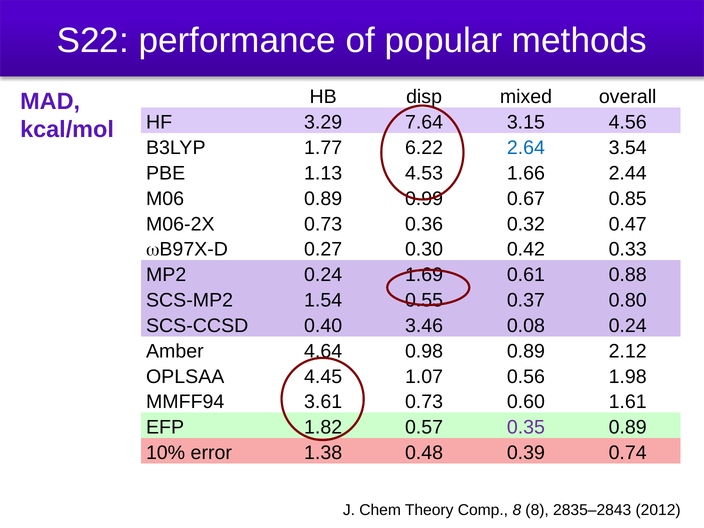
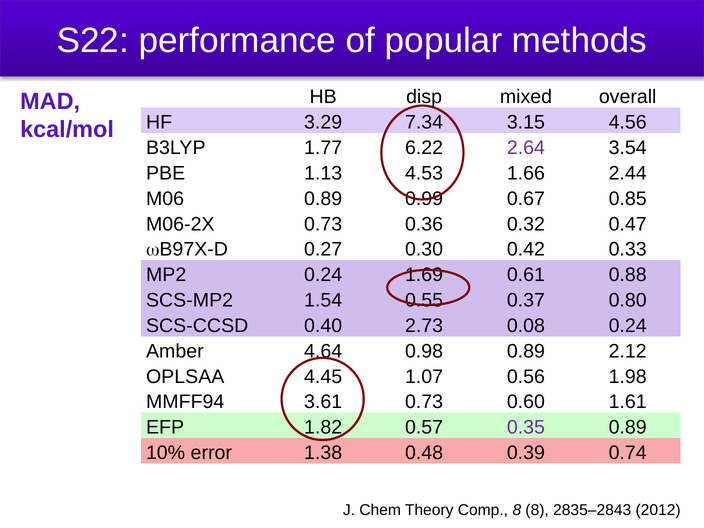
7.64: 7.64 -> 7.34 (424, 122)
2.64 colour: blue -> purple (526, 148)
3.46: 3.46 -> 2.73 (424, 326)
